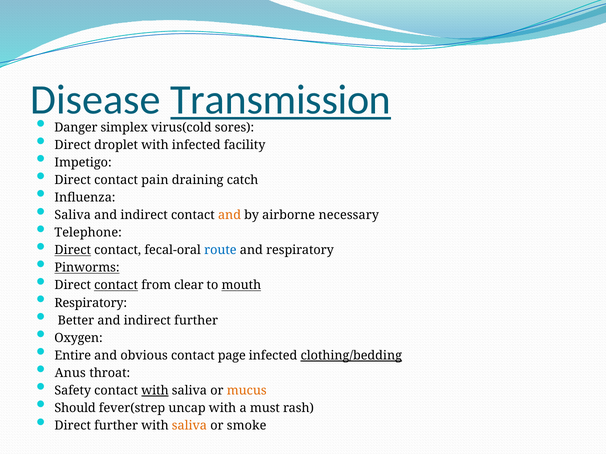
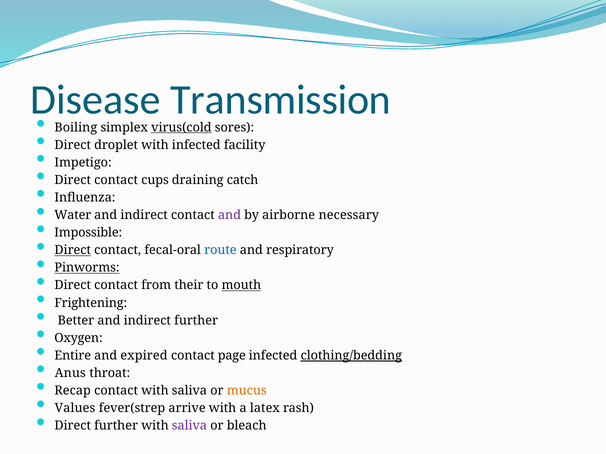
Transmission underline: present -> none (281, 100)
Danger: Danger -> Boiling (76, 128)
virus(cold underline: none -> present (181, 128)
pain: pain -> cups (155, 180)
Saliva: Saliva -> Water (73, 215)
and colour: orange -> purple (230, 215)
Telephone: Telephone -> Impossible (88, 233)
contact underline: present -> none (116, 286)
clear: clear -> their (189, 286)
Respiratory: Respiratory -> Frightening (91, 303)
obvious: obvious -> expired (144, 356)
Safety: Safety -> Recap (73, 391)
with underline: present -> none (155, 391)
Should: Should -> Values (75, 409)
uncap: uncap -> arrive (187, 409)
must: must -> latex (265, 409)
saliva colour: orange -> purple (189, 426)
smoke: smoke -> bleach (247, 426)
